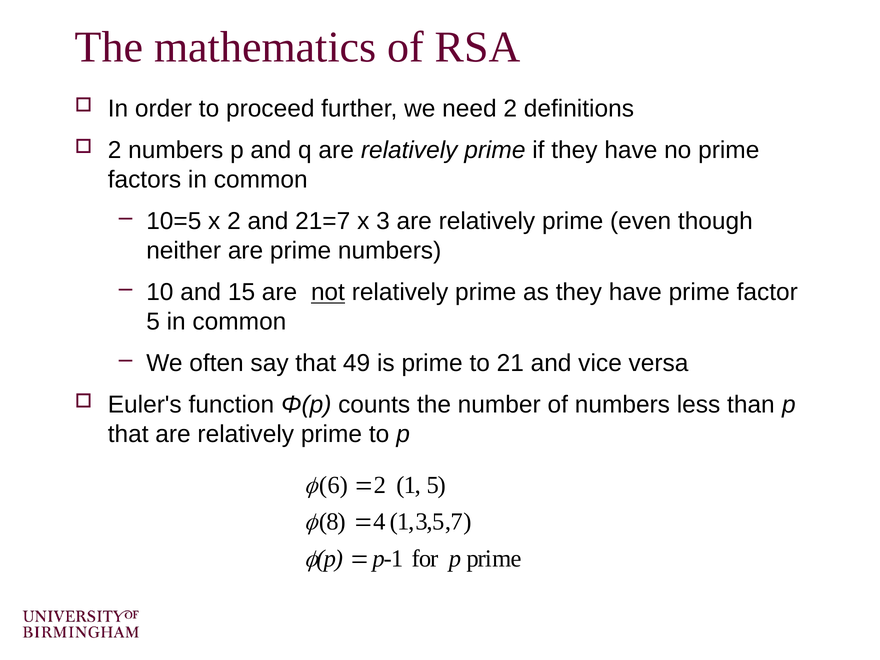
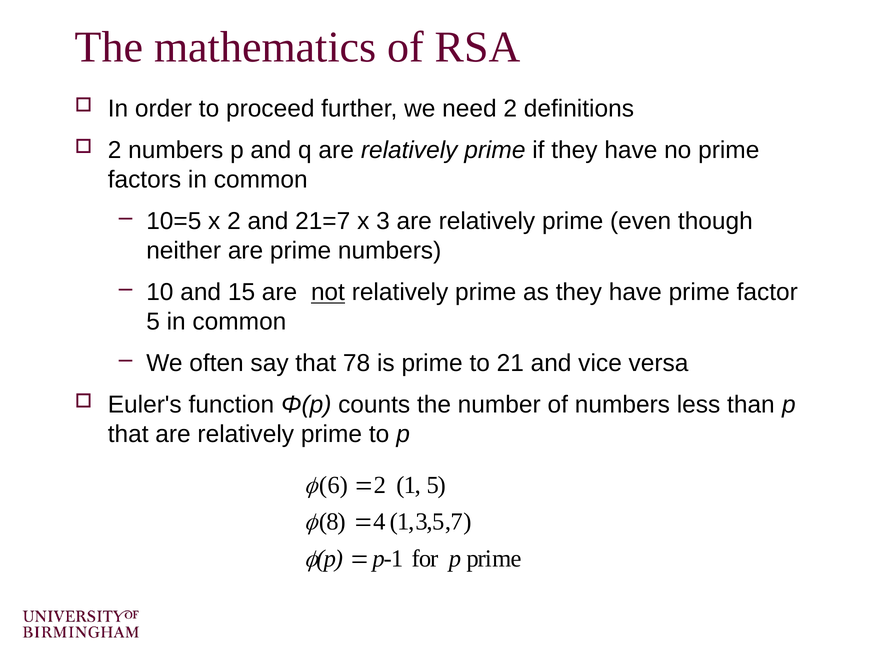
49: 49 -> 78 (357, 363)
